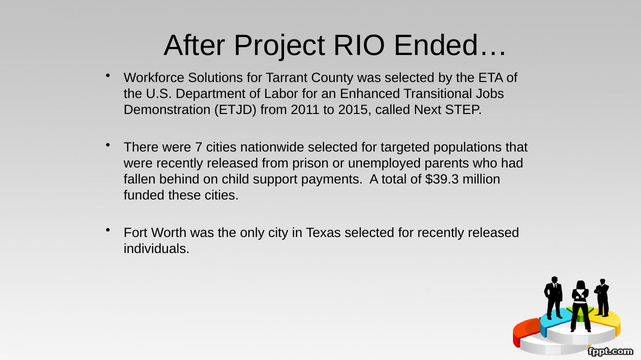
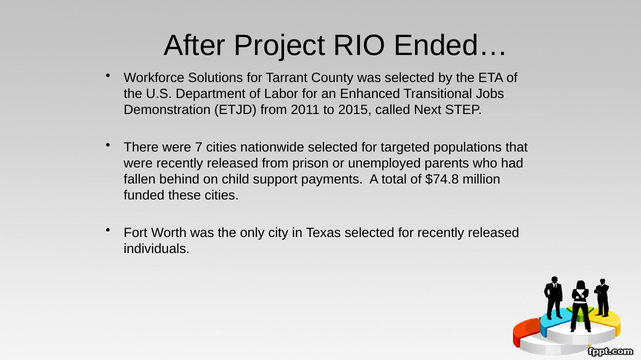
$39.3: $39.3 -> $74.8 (442, 180)
